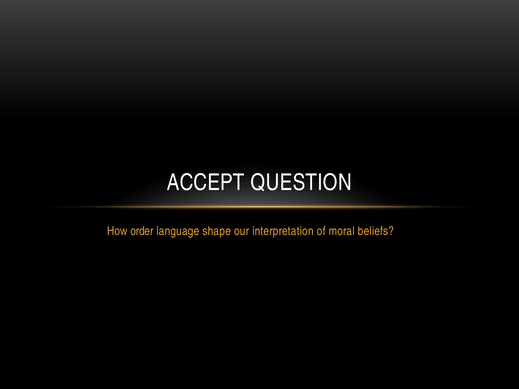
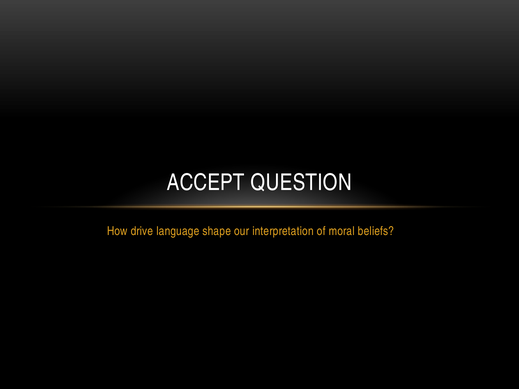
order: order -> drive (142, 231)
